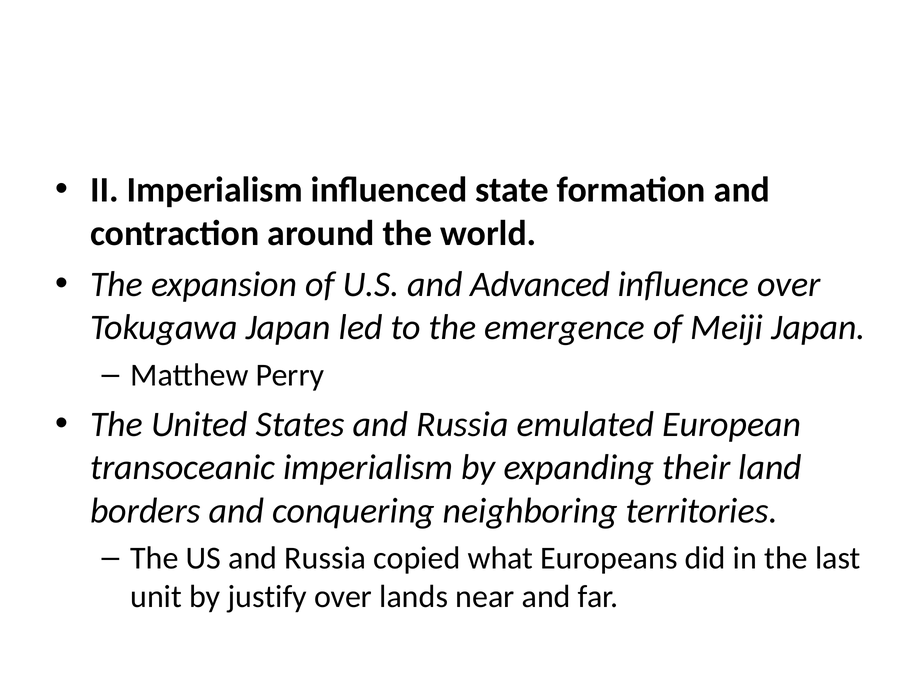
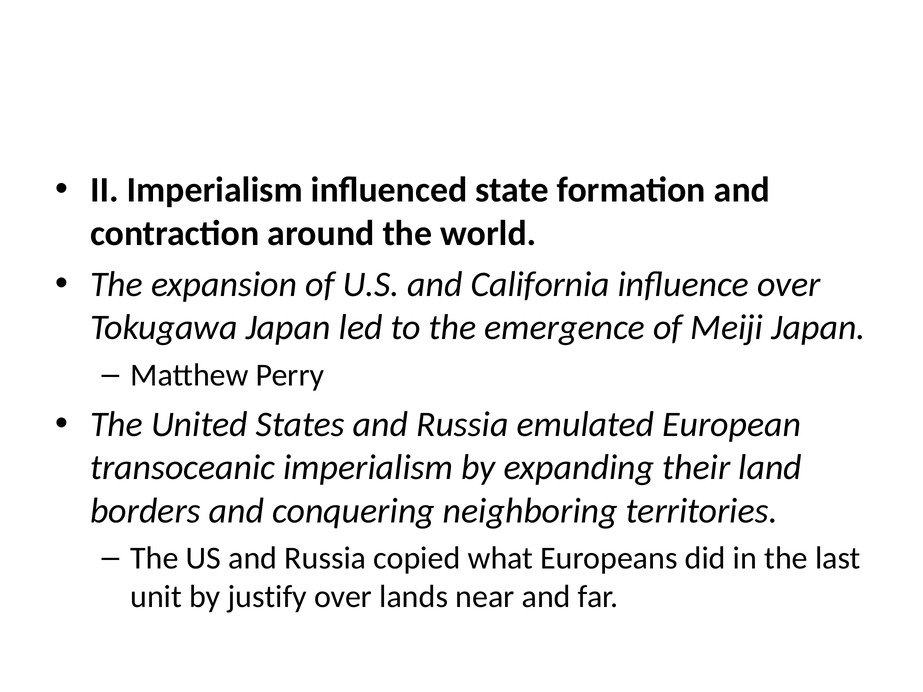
Advanced: Advanced -> California (540, 285)
